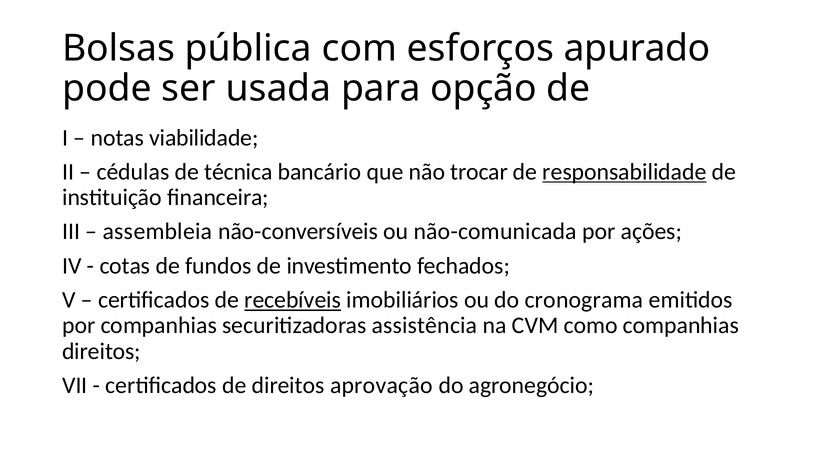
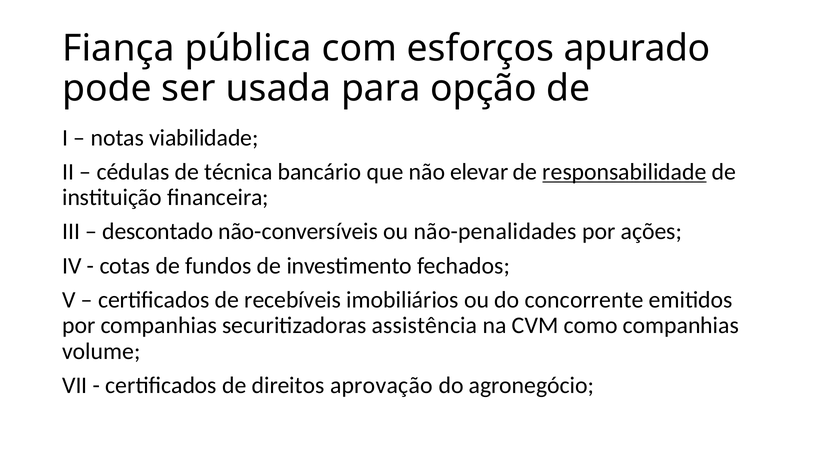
Bolsas: Bolsas -> Fiança (118, 48)
trocar: trocar -> elevar (479, 172)
assembleia: assembleia -> descontado (158, 232)
não-comunicada: não-comunicada -> não-penalidades (495, 232)
recebíveis underline: present -> none (293, 300)
cronograma: cronograma -> concorrente (584, 300)
direitos: direitos -> volume (101, 352)
